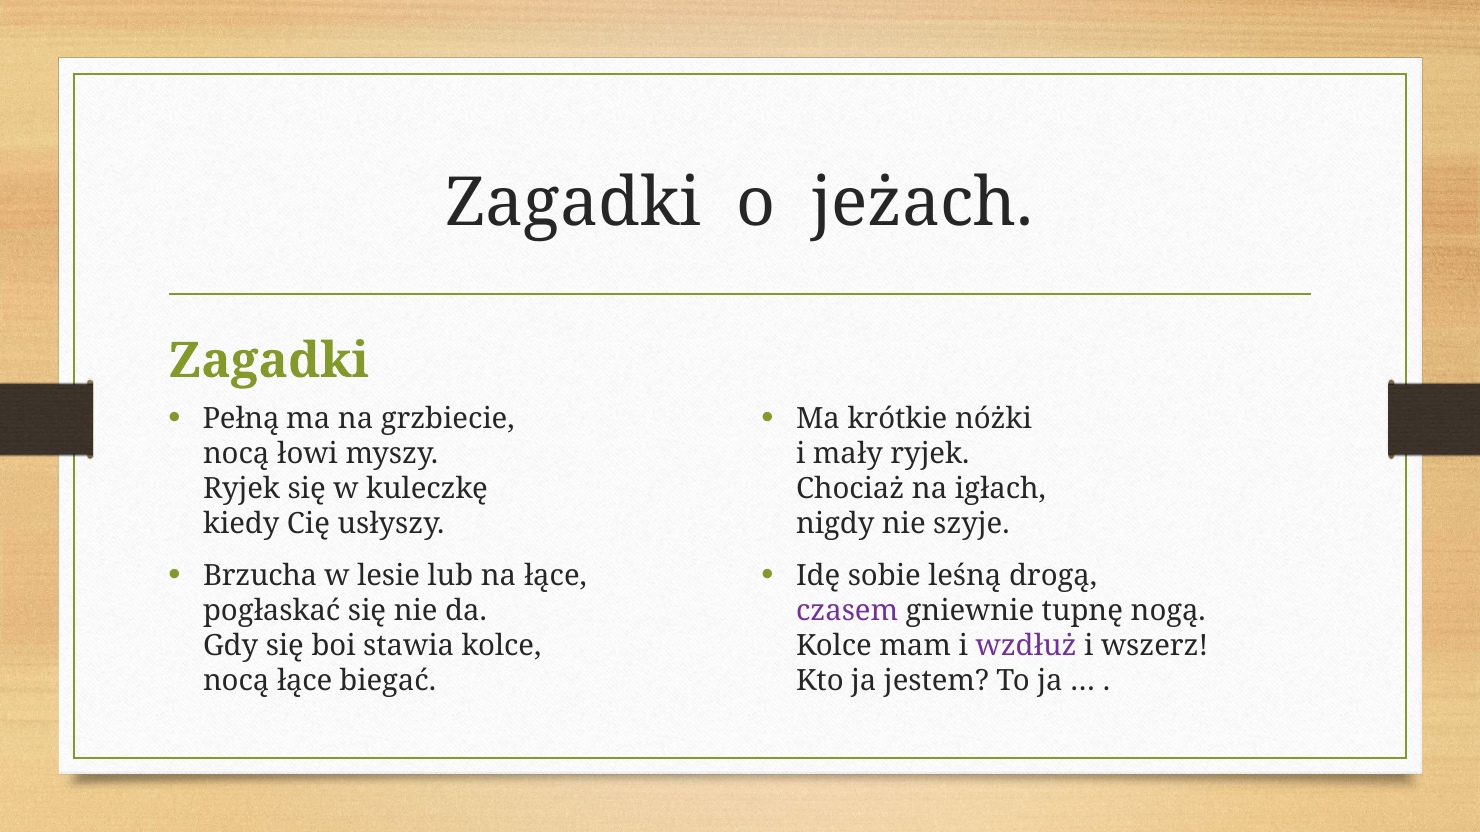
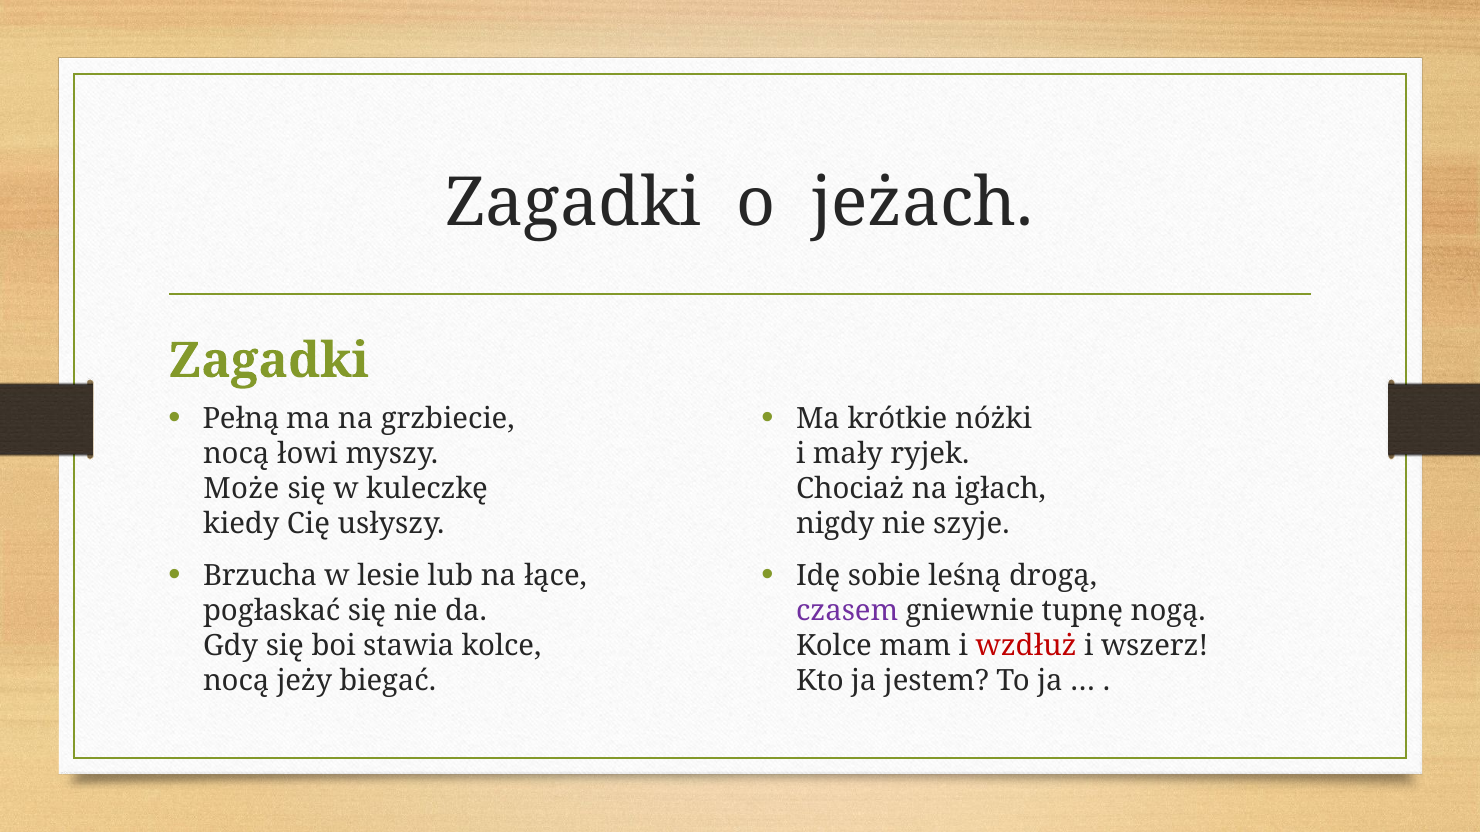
Ryjek: Ryjek -> Może (241, 489)
wzdłuż colour: purple -> red (1026, 646)
nocą łące: łące -> jeży (305, 681)
